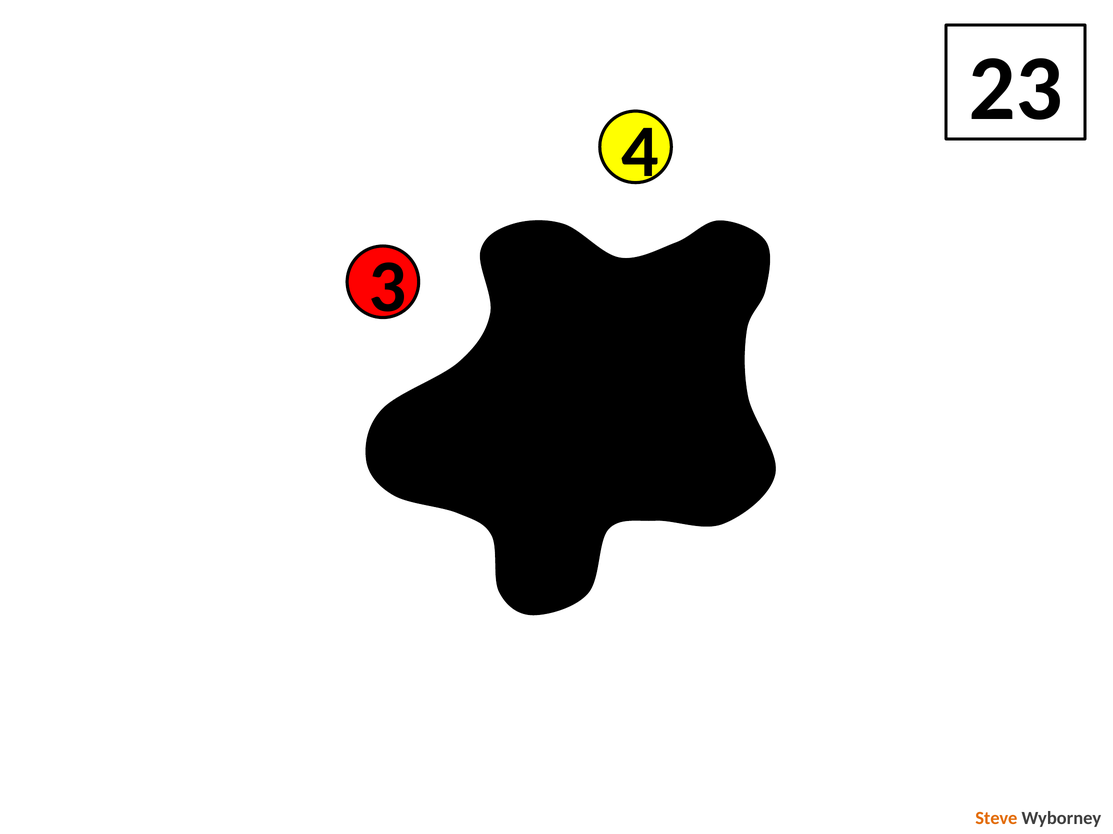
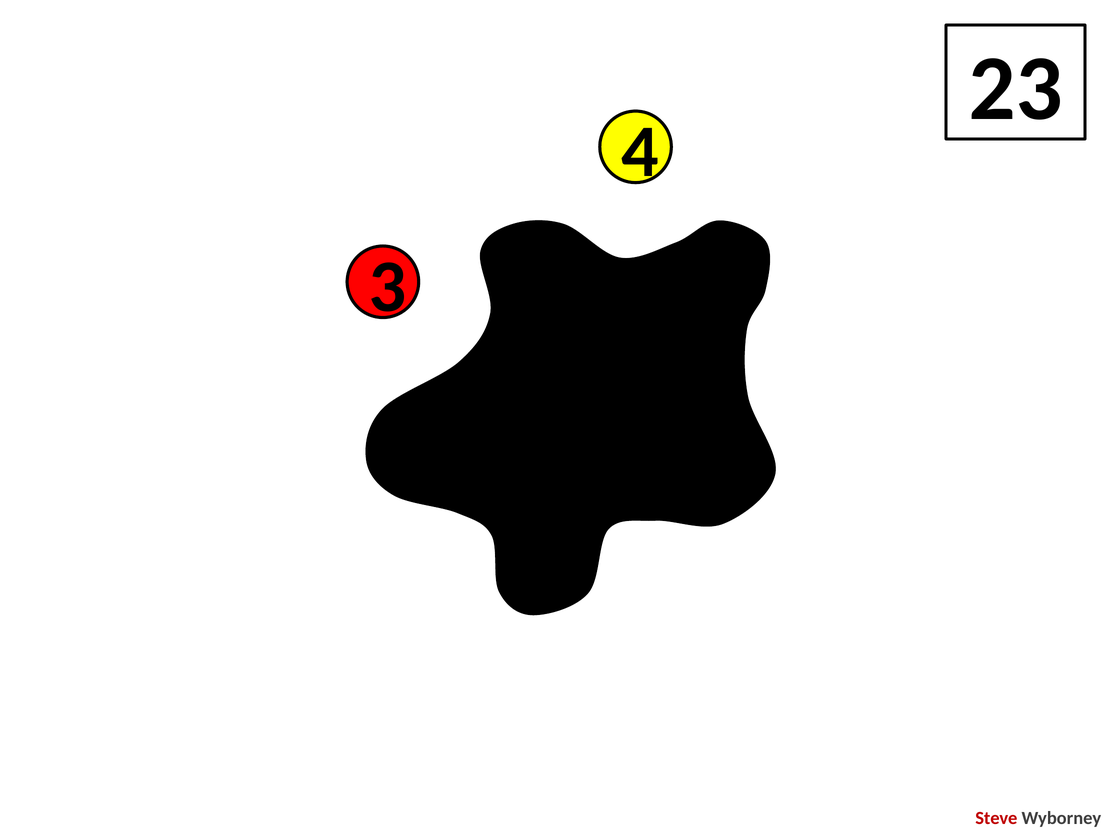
Steve colour: orange -> red (996, 819)
